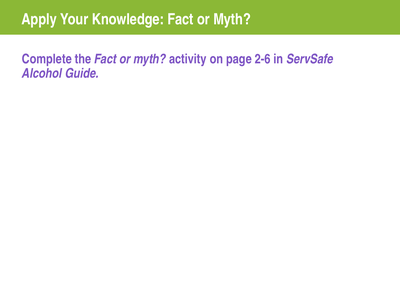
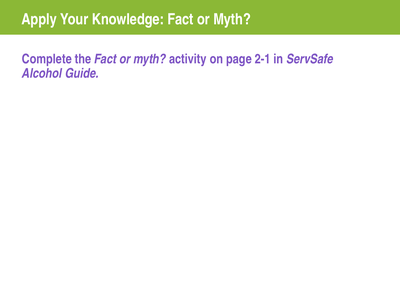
2-6: 2-6 -> 2-1 (263, 59)
